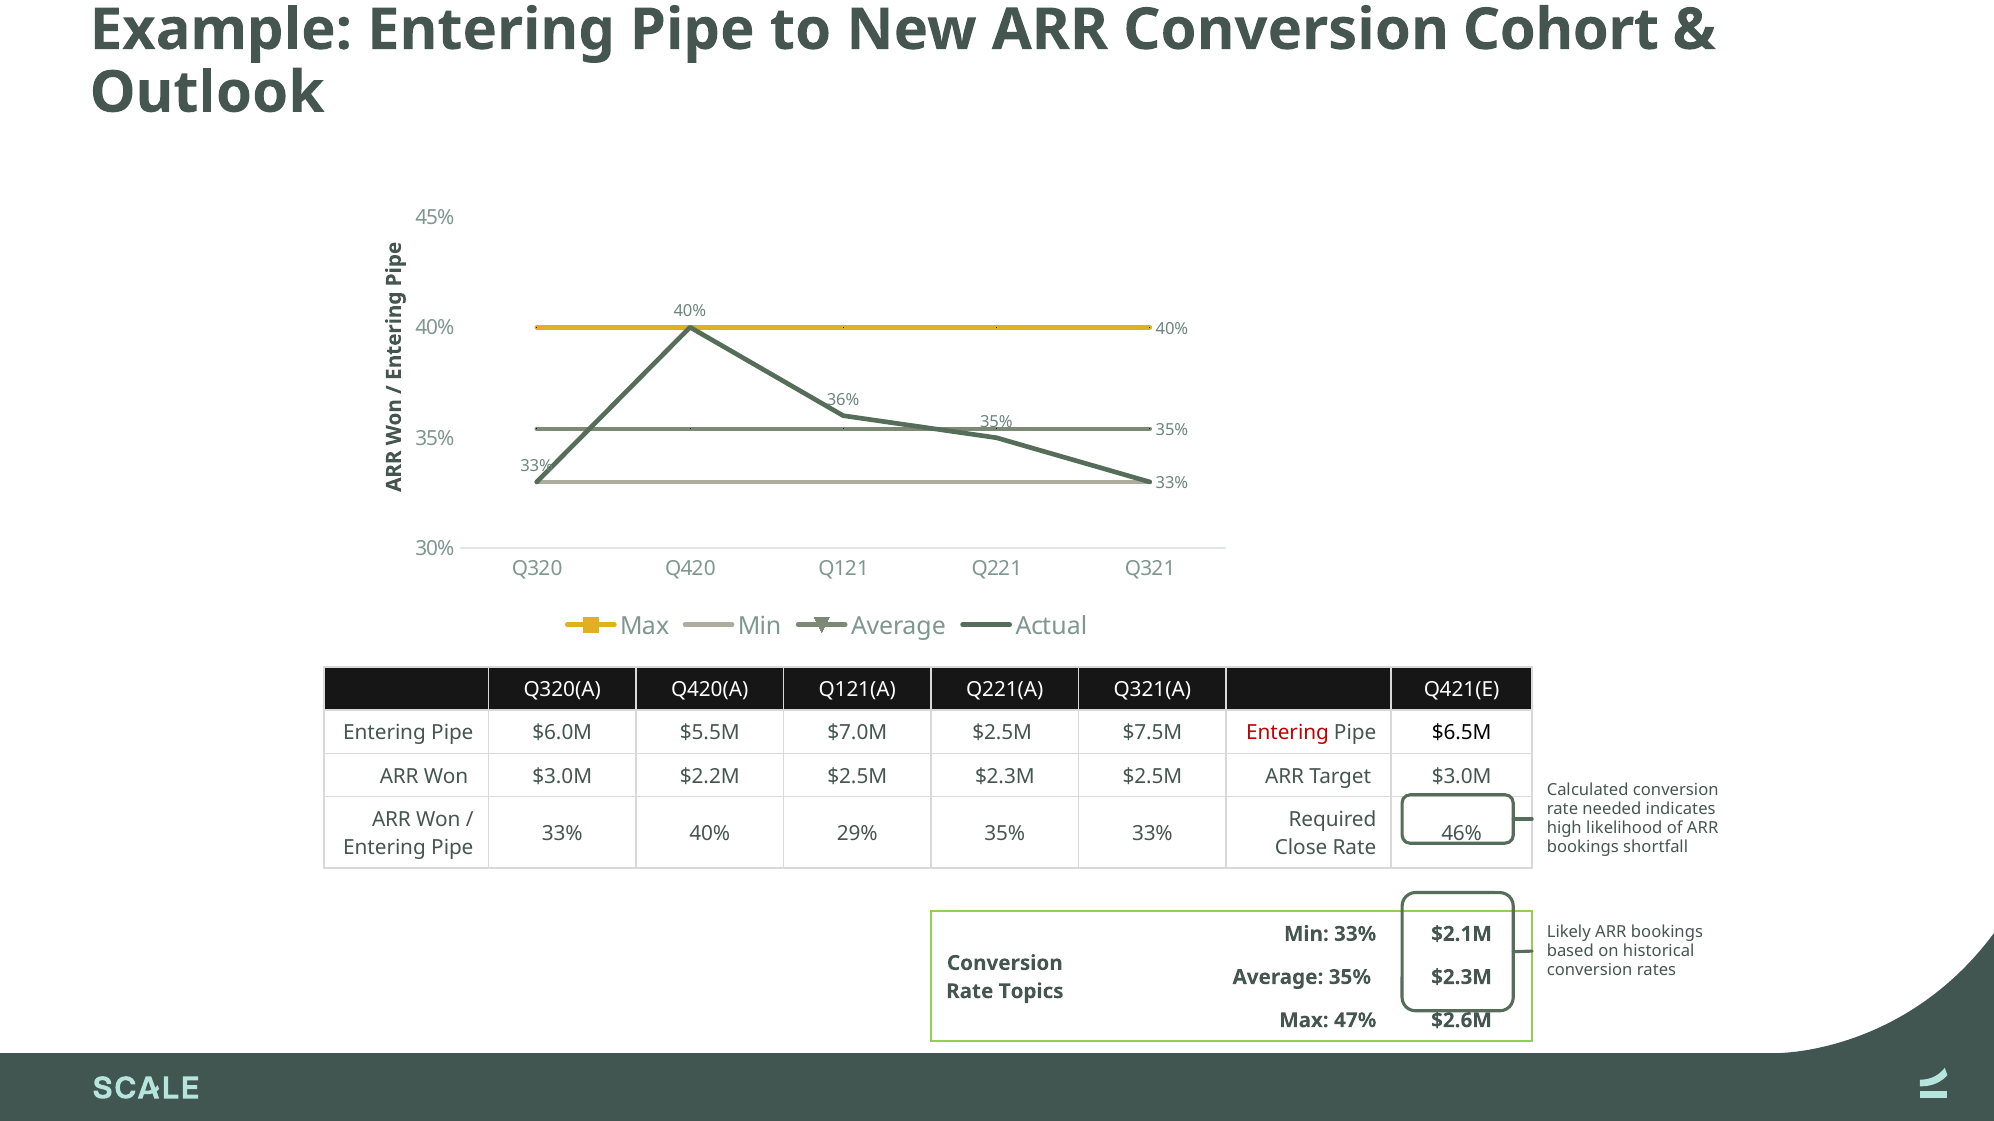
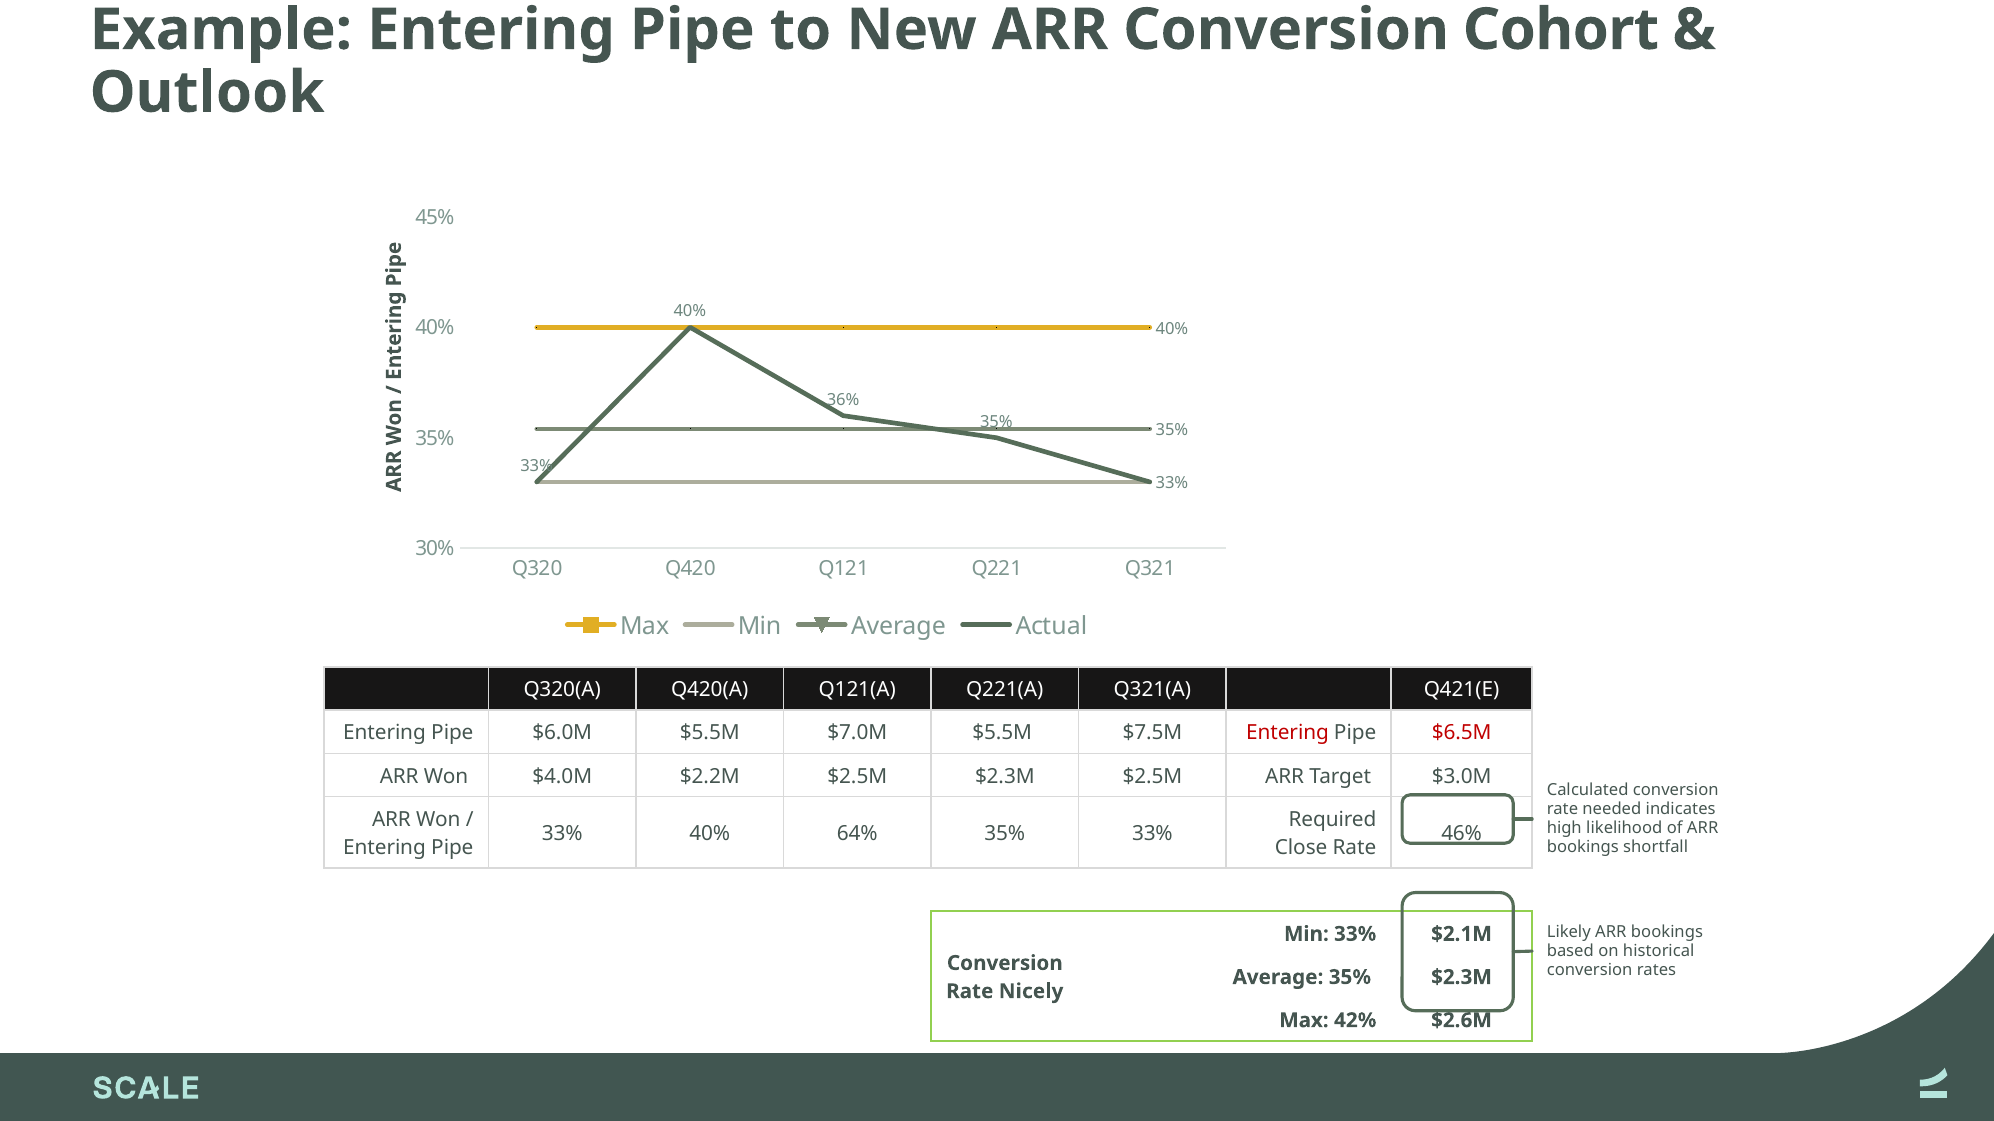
$7.0M $2.5M: $2.5M -> $5.5M (1002, 733)
$6.5M colour: black -> red (1462, 733)
Won $3.0M: $3.0M -> $4.0M (562, 777)
29%: 29% -> 64% (857, 834)
Topics: Topics -> Nicely (1031, 992)
47%: 47% -> 42% (1355, 1021)
